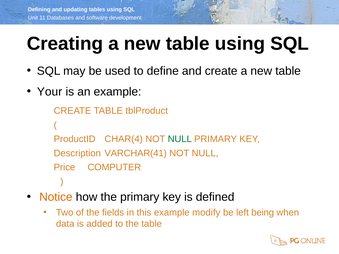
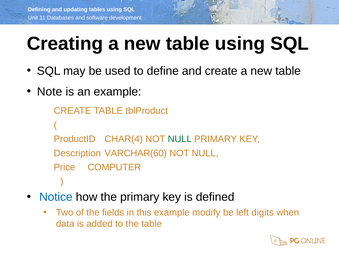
Your: Your -> Note (50, 92)
VARCHAR(41: VARCHAR(41 -> VARCHAR(60 (136, 153)
Notice colour: orange -> blue (56, 197)
being: being -> digits (263, 213)
